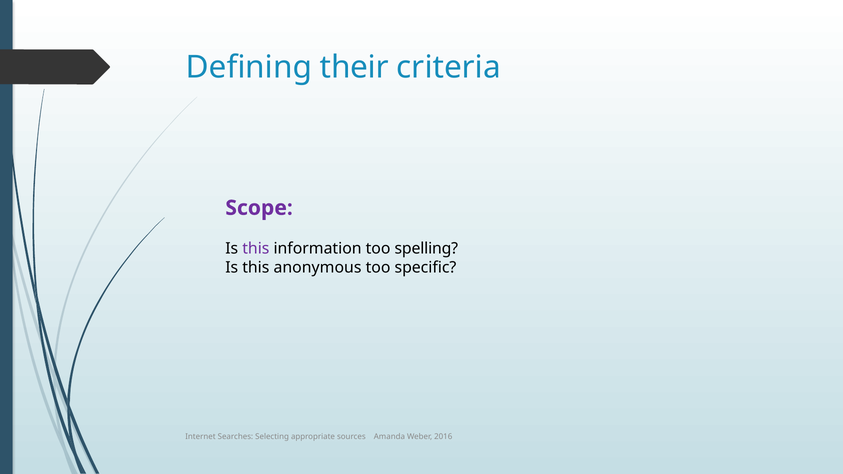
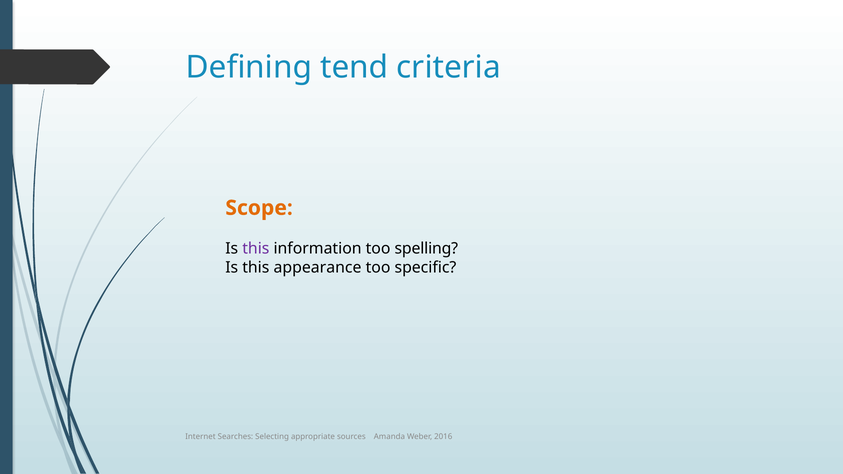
their: their -> tend (354, 68)
Scope colour: purple -> orange (259, 208)
anonymous: anonymous -> appearance (318, 268)
